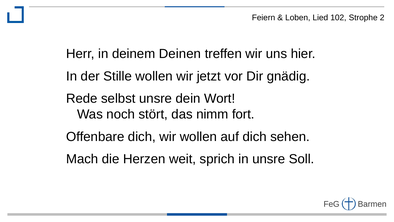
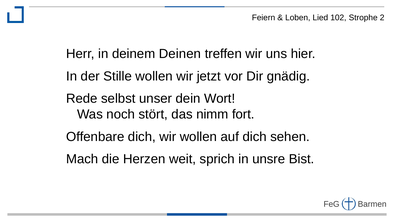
selbst unsre: unsre -> unser (156, 98)
Soll: Soll -> Bist (302, 159)
